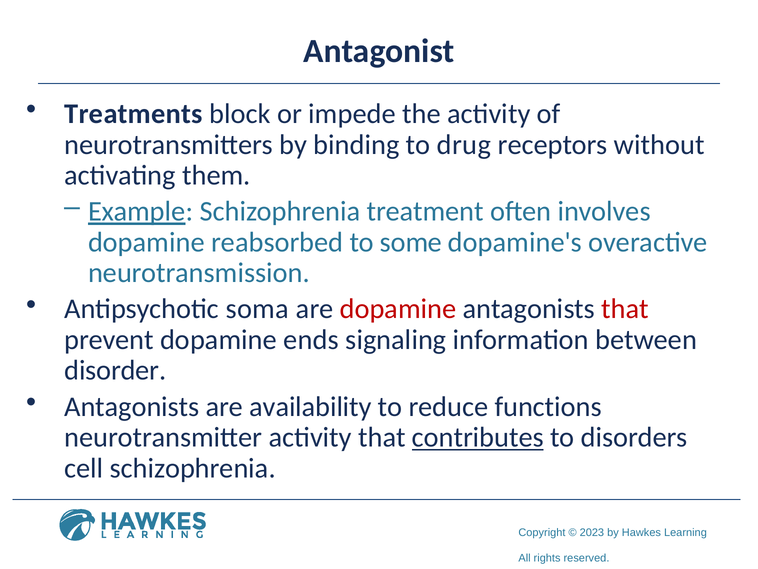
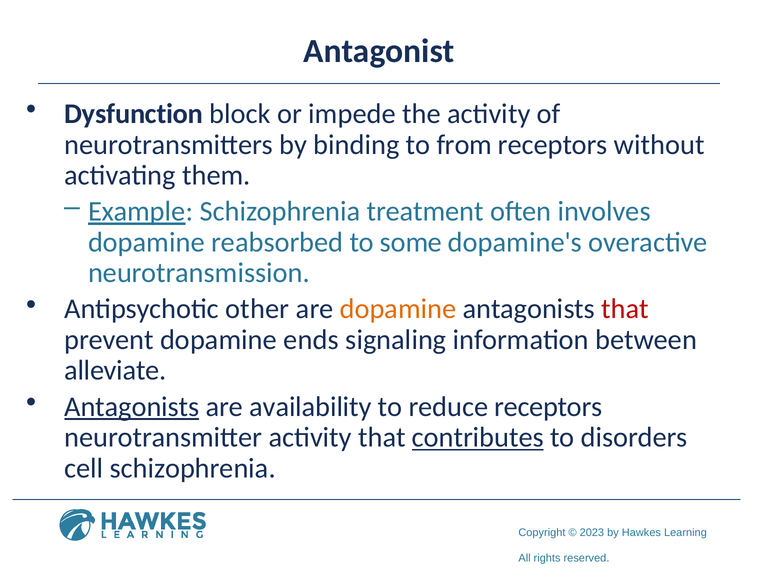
Treatments: Treatments -> Dysfunction (134, 114)
drug: drug -> from (464, 144)
soma: soma -> other (257, 309)
dopamine colour: red -> orange (398, 309)
disorder: disorder -> alleviate (115, 370)
Antagonists underline: none -> present (132, 406)
reduce functions: functions -> receptors (548, 406)
